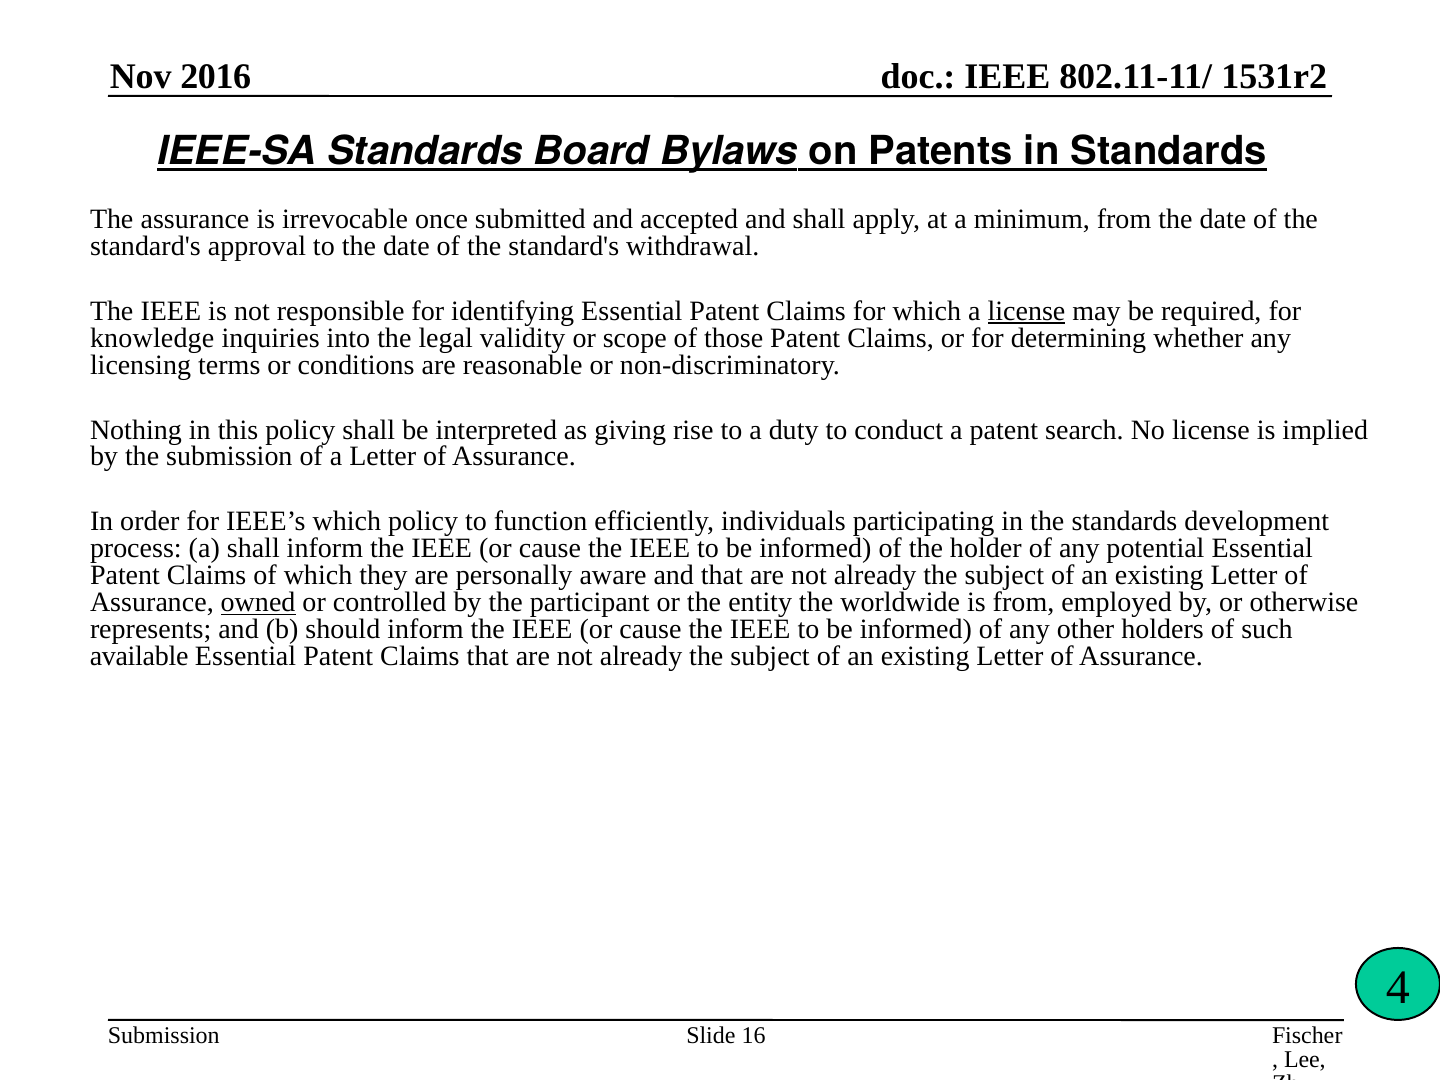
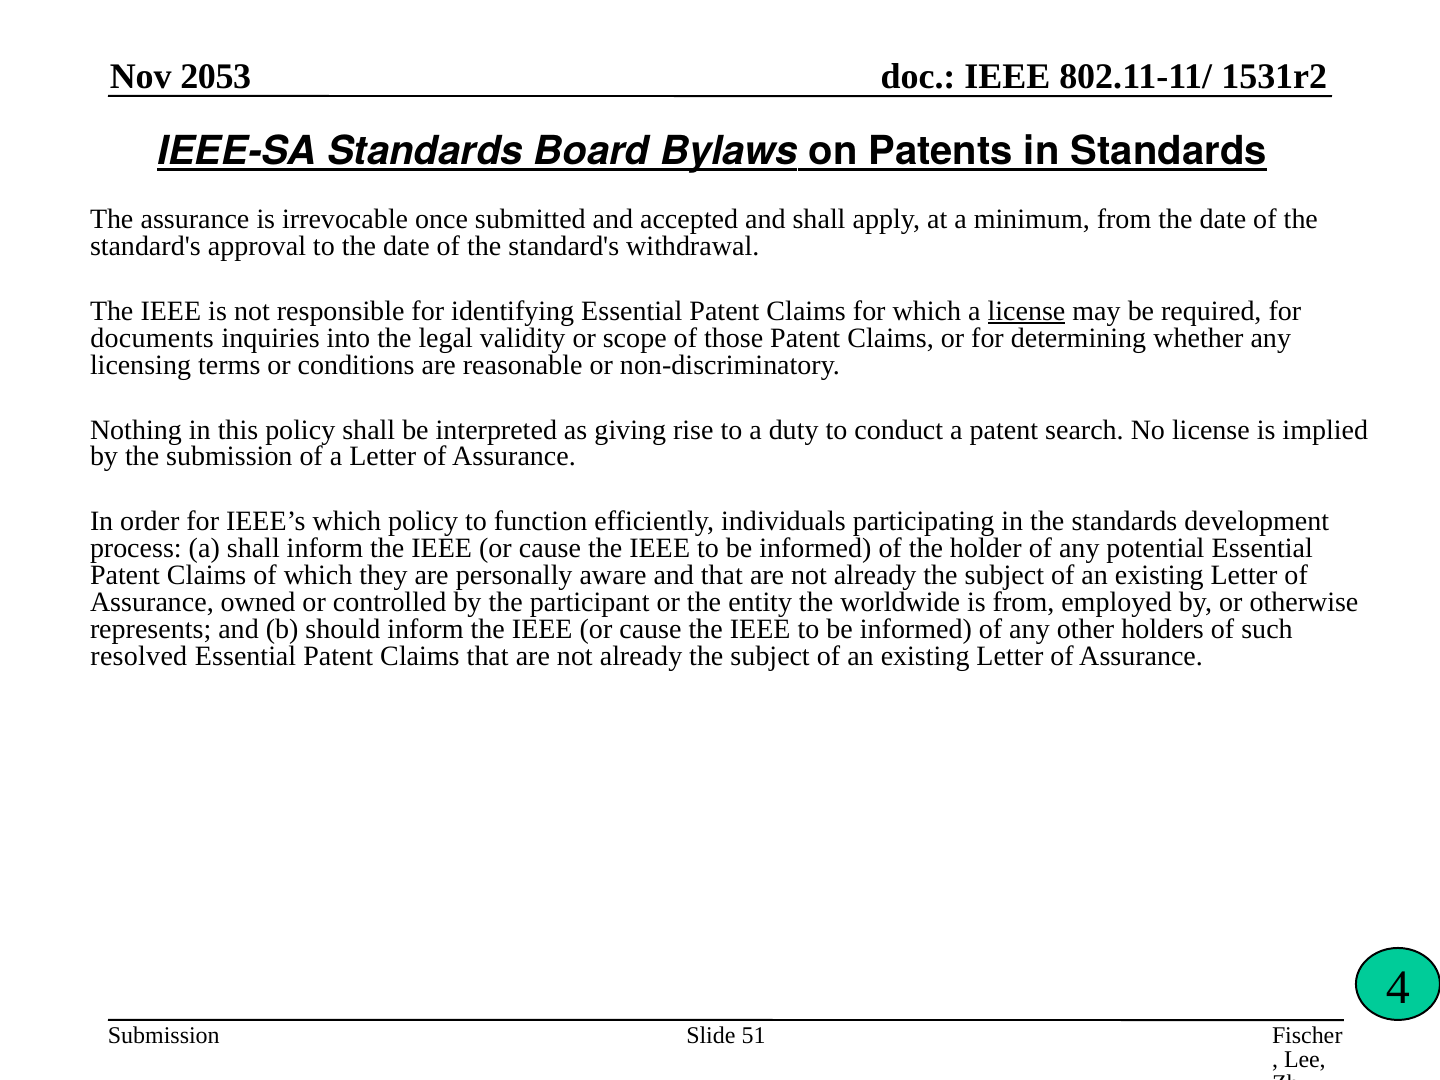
2016: 2016 -> 2053 (216, 77)
knowledge: knowledge -> documents (152, 338)
owned underline: present -> none (258, 602)
available: available -> resolved (139, 656)
16: 16 -> 51 (754, 1036)
